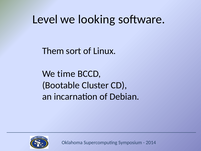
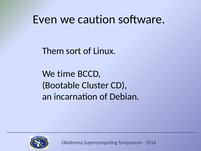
Level: Level -> Even (45, 19)
looking: looking -> caution (97, 19)
